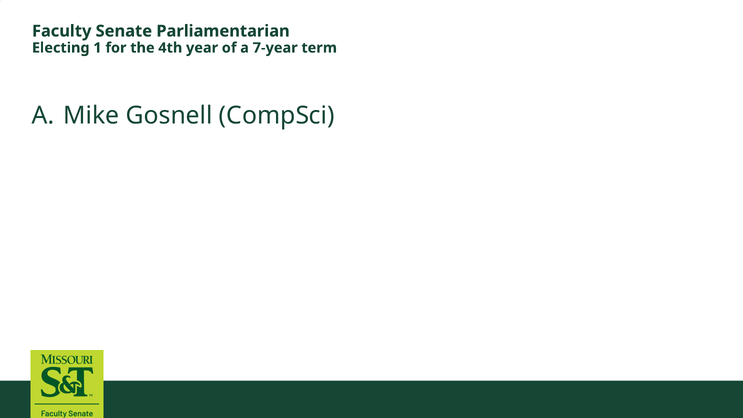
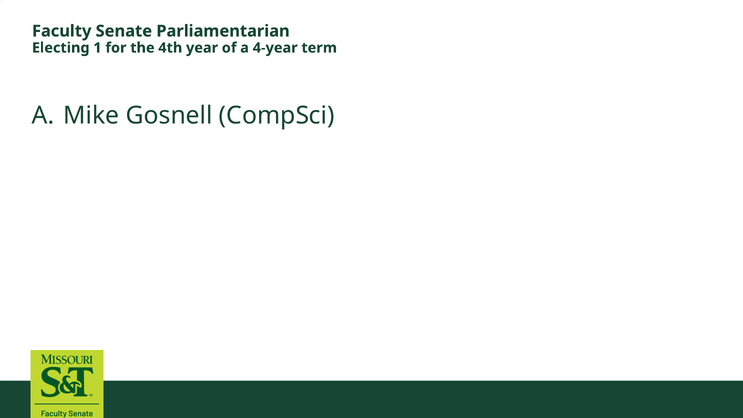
7-year: 7-year -> 4-year (275, 48)
